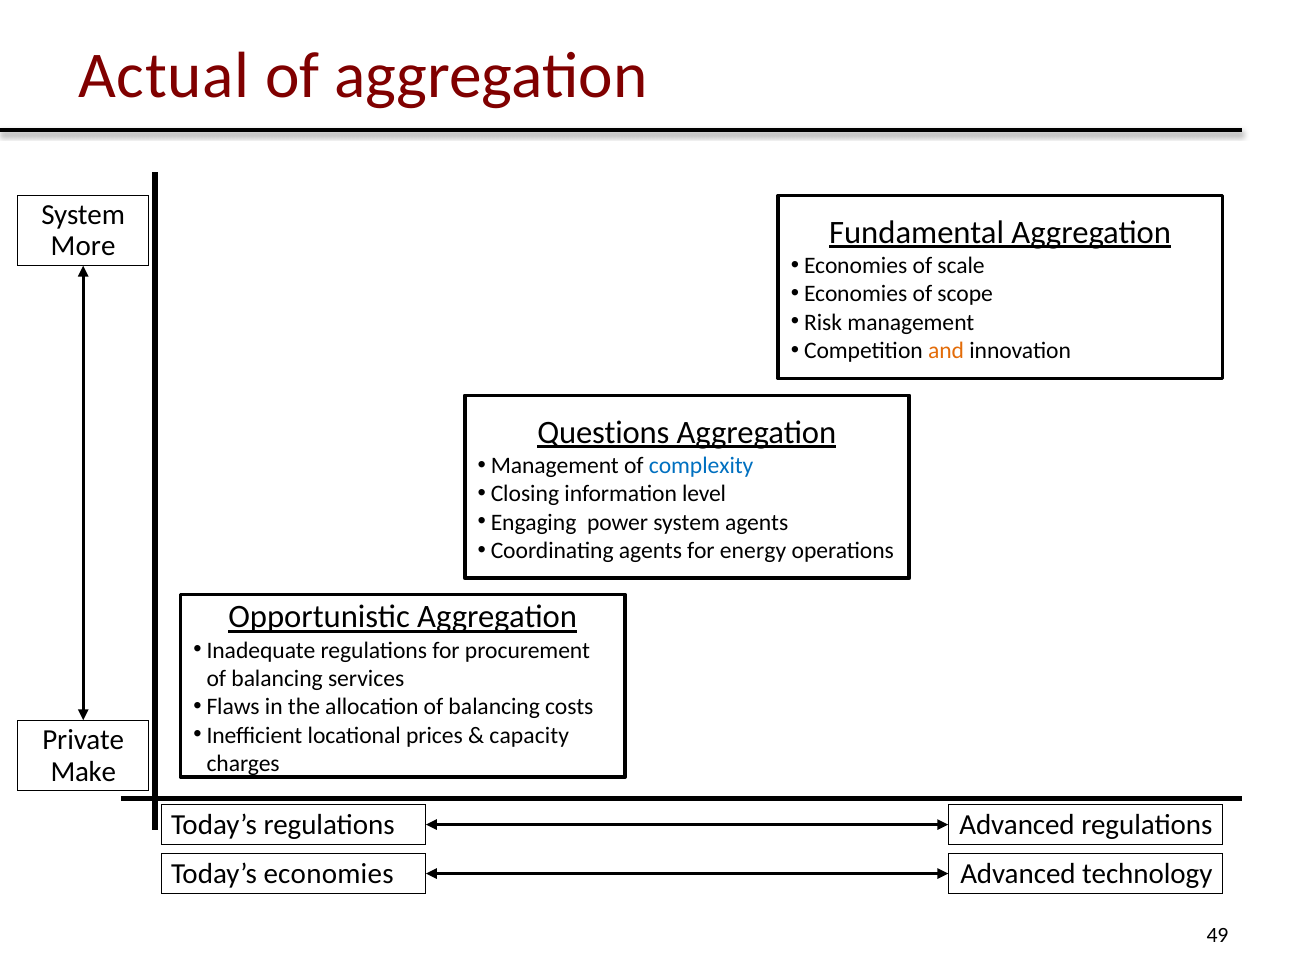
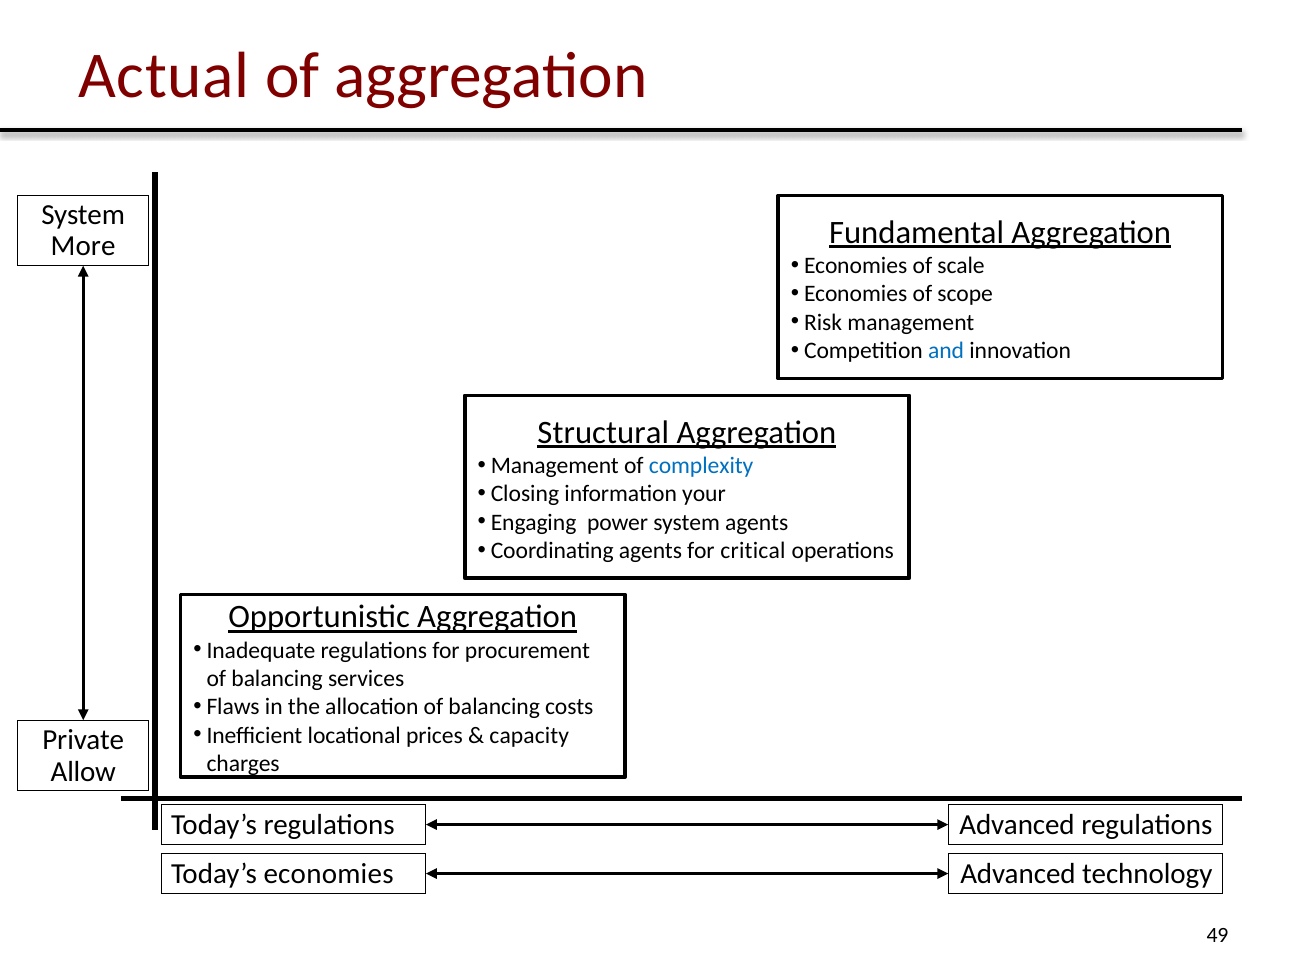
and colour: orange -> blue (946, 351)
Questions: Questions -> Structural (603, 433)
level: level -> your (704, 494)
energy: energy -> critical (753, 551)
Make: Make -> Allow (83, 772)
